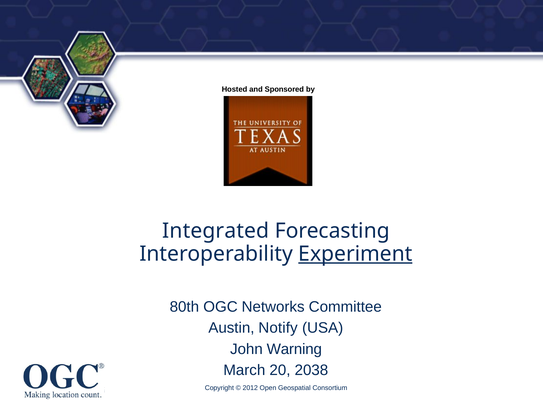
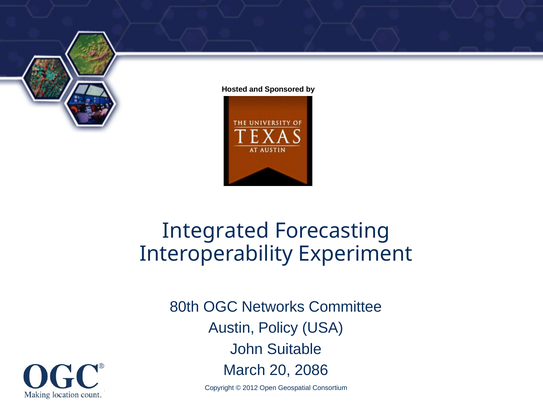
Experiment underline: present -> none (355, 253)
Notify: Notify -> Policy (278, 327)
Warning: Warning -> Suitable (294, 348)
2038: 2038 -> 2086 (311, 370)
